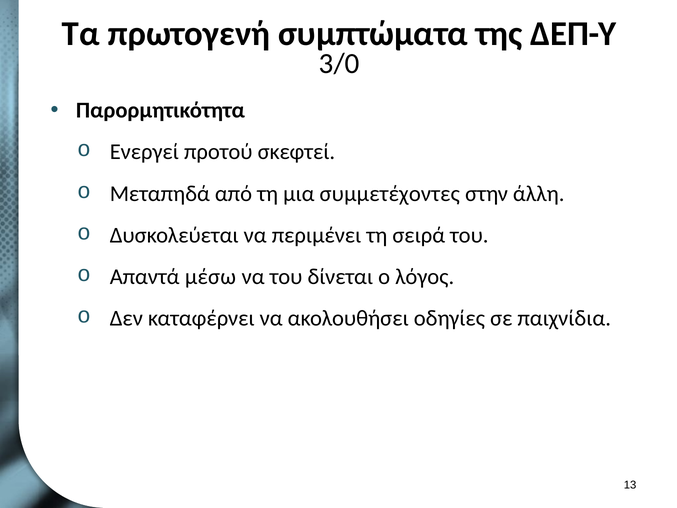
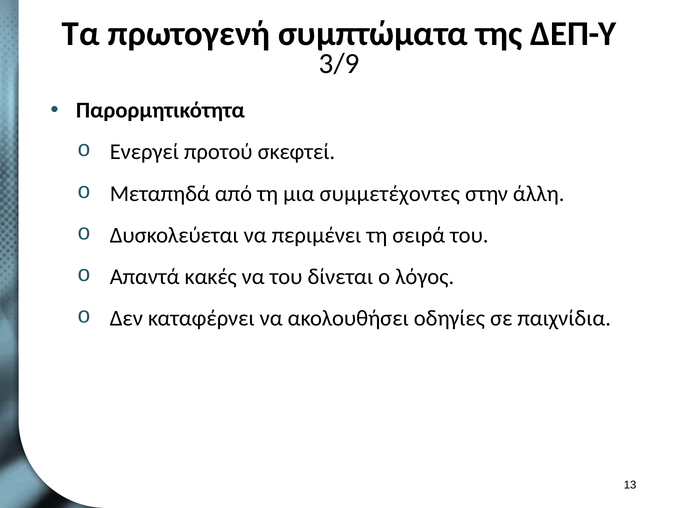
3/0: 3/0 -> 3/9 (339, 64)
μέσω: μέσω -> κακές (211, 277)
